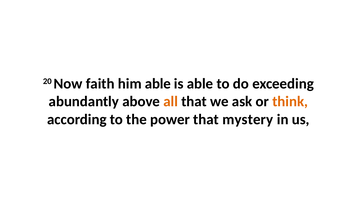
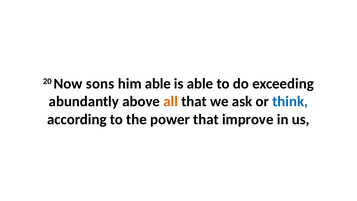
faith: faith -> sons (100, 84)
think colour: orange -> blue (290, 101)
mystery: mystery -> improve (248, 119)
